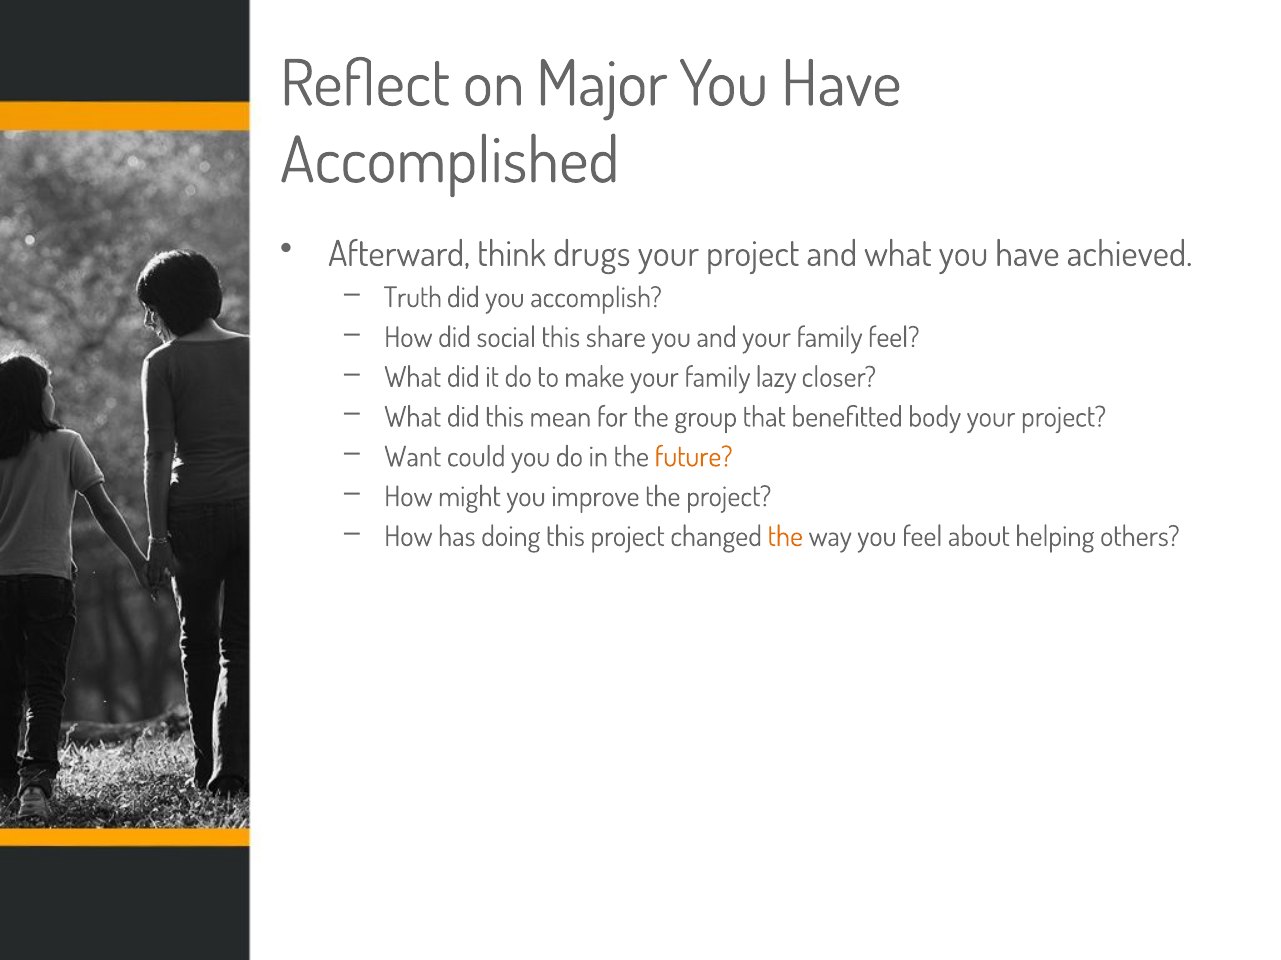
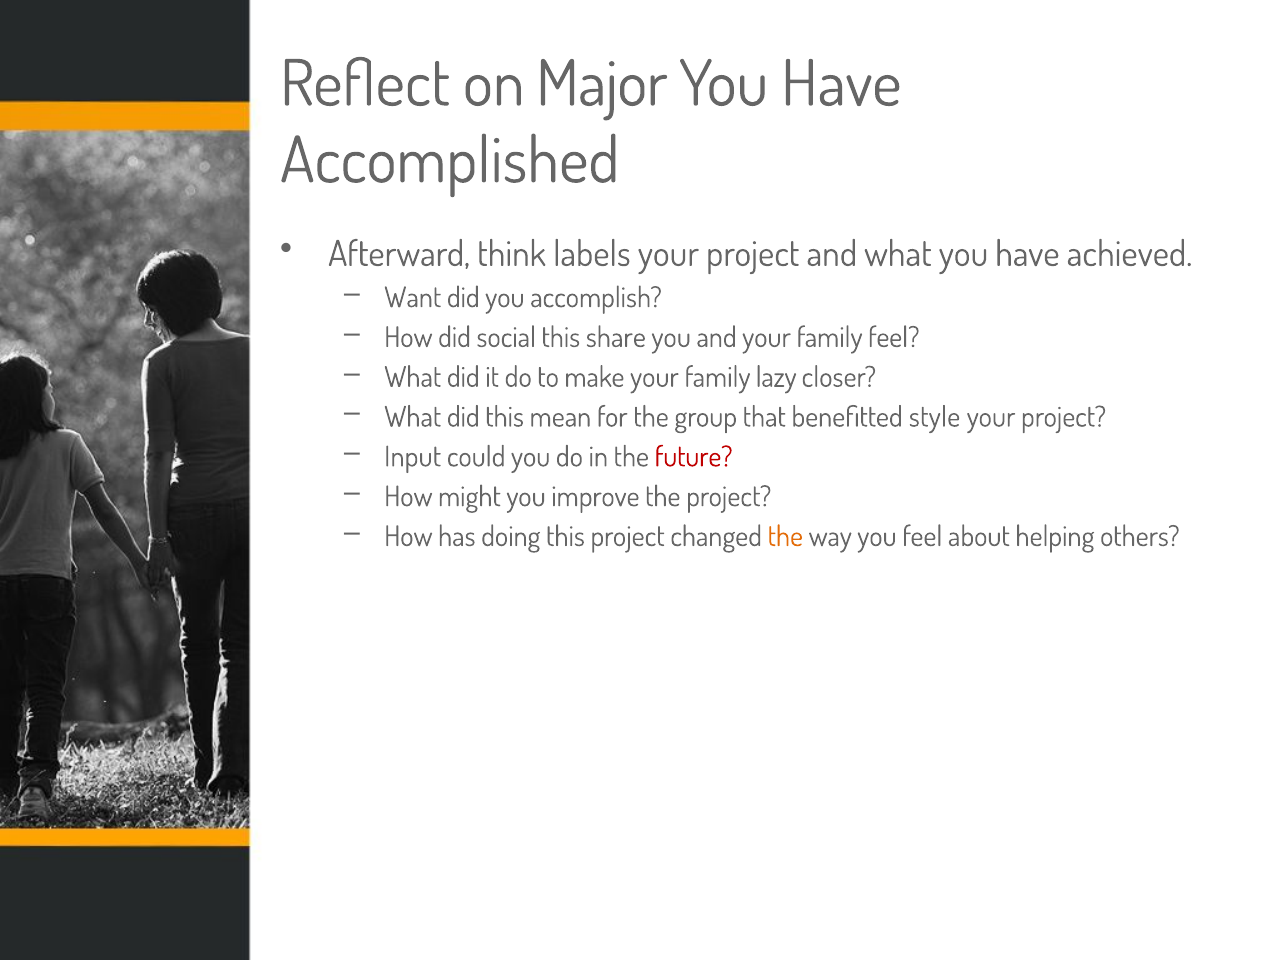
drugs: drugs -> labels (592, 254)
Truth: Truth -> Want (413, 298)
body: body -> style (935, 418)
Want: Want -> Input (413, 457)
future colour: orange -> red (694, 457)
